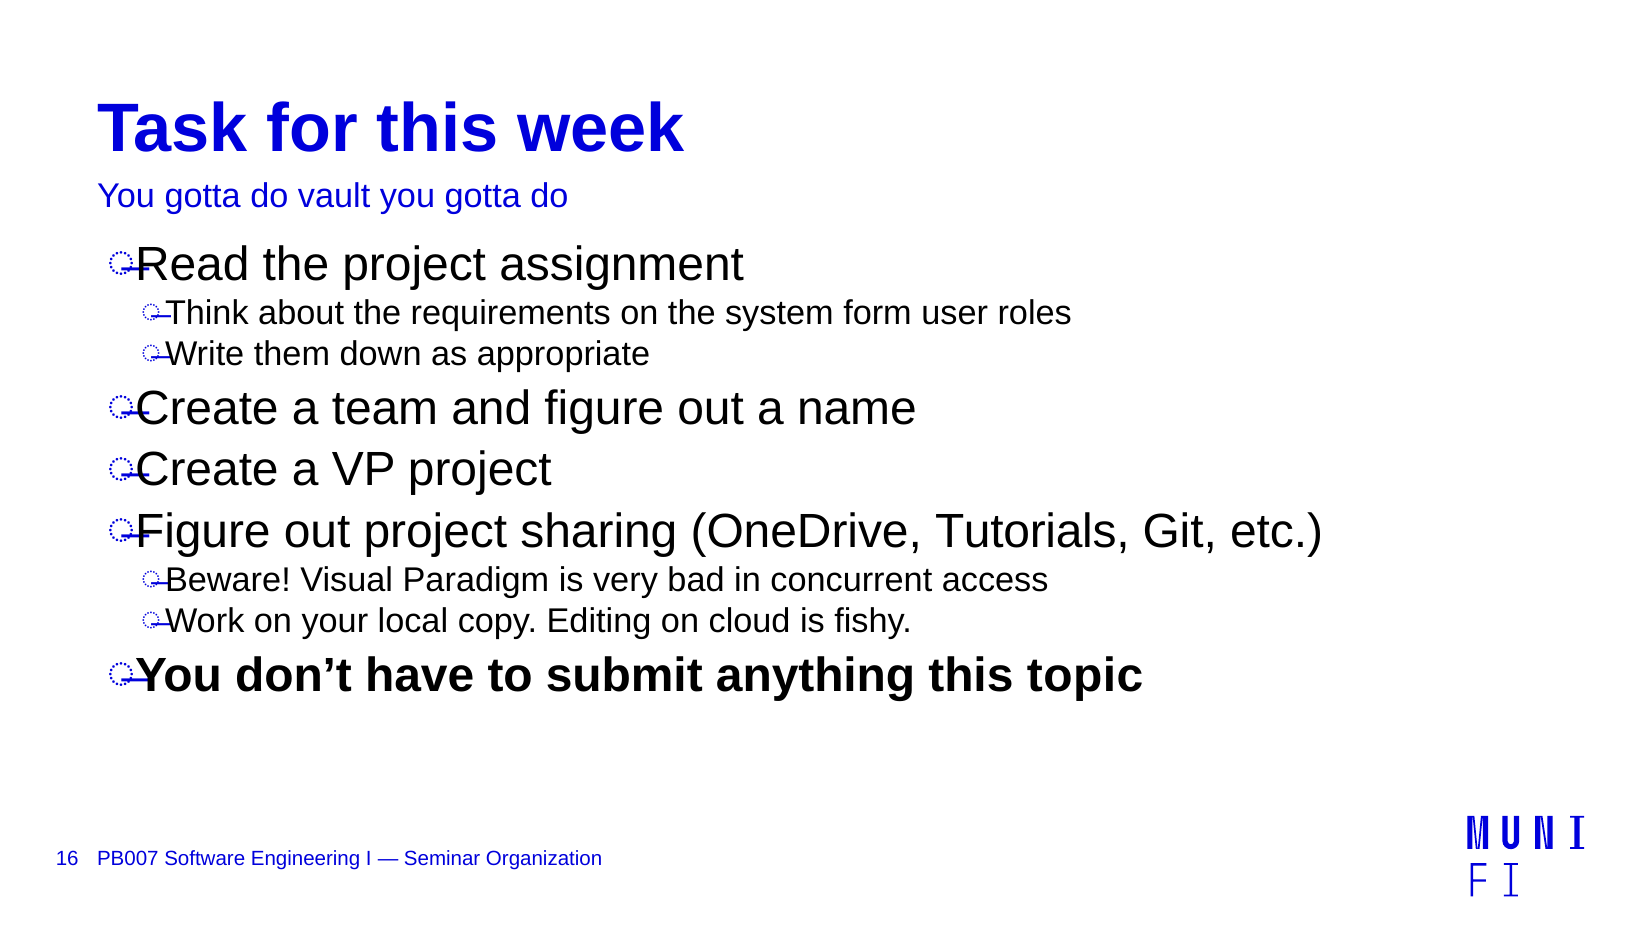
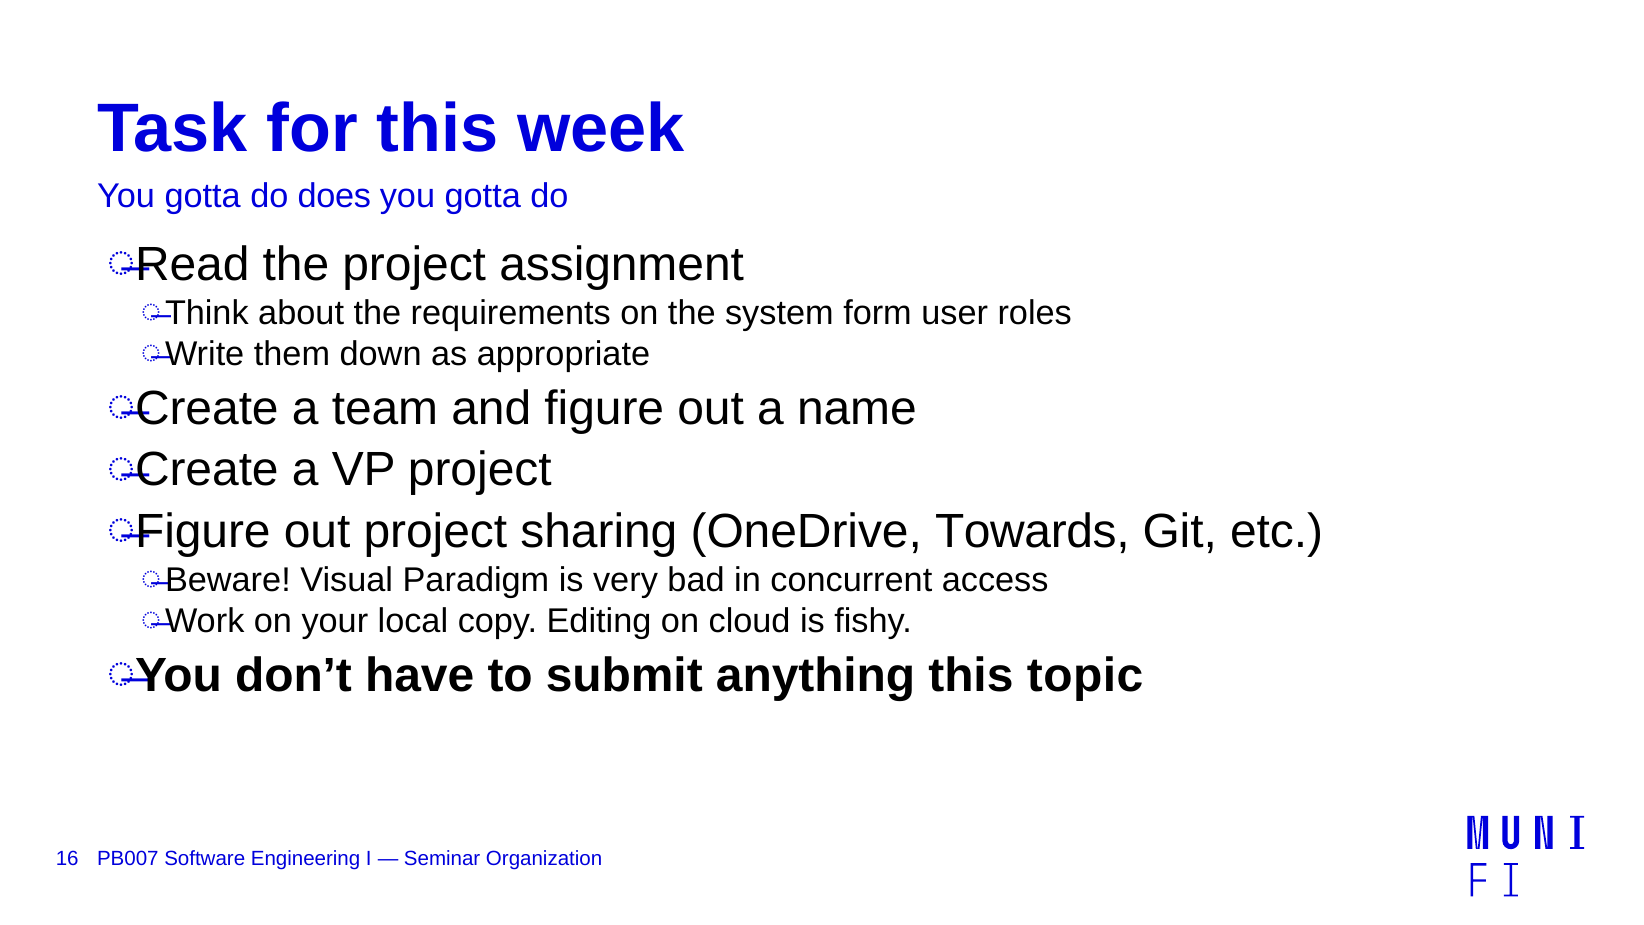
vault: vault -> does (334, 196)
Tutorials: Tutorials -> Towards (1032, 532)
